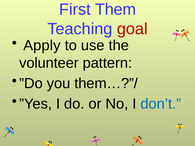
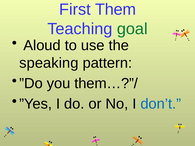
goal colour: red -> green (132, 29)
Apply: Apply -> Aloud (42, 46)
volunteer: volunteer -> speaking (49, 63)
